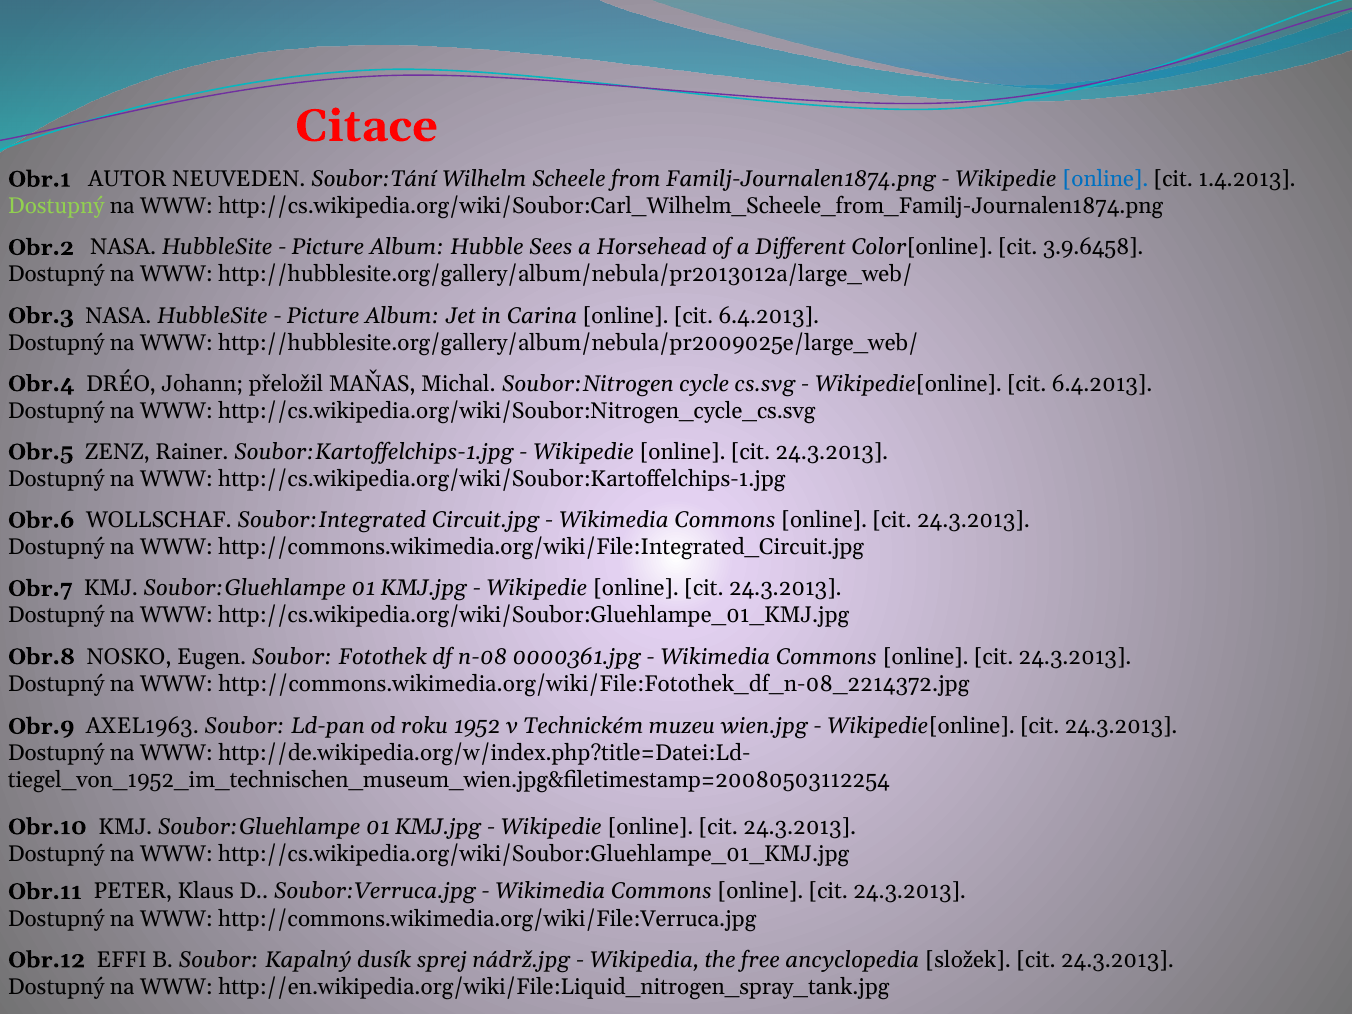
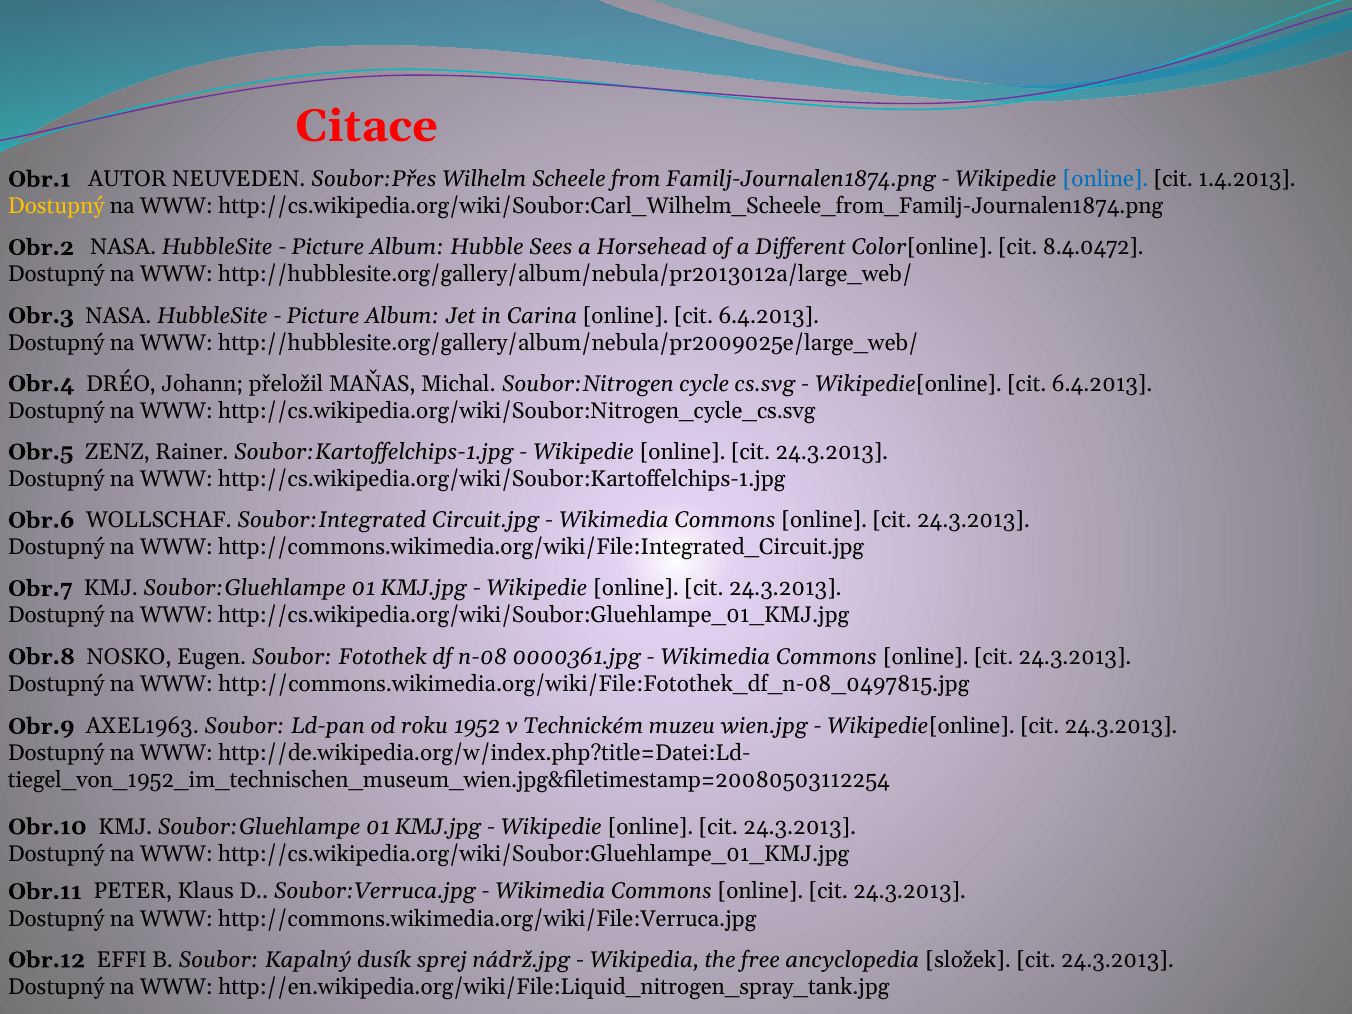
Soubor:Tání: Soubor:Tání -> Soubor:Přes (374, 179)
Dostupný colour: light green -> yellow (56, 206)
3.9.6458: 3.9.6458 -> 8.4.0472 (1093, 247)
http://commons.wikimedia.org/wiki/File:Fotothek_df_n-08_2214372.jpg: http://commons.wikimedia.org/wiki/File:Fotothek_df_n-08_2214372.jpg -> http://commons.wikimedia.org/wiki/File:Fotothek_df_n-08_0497815.jpg (594, 684)
